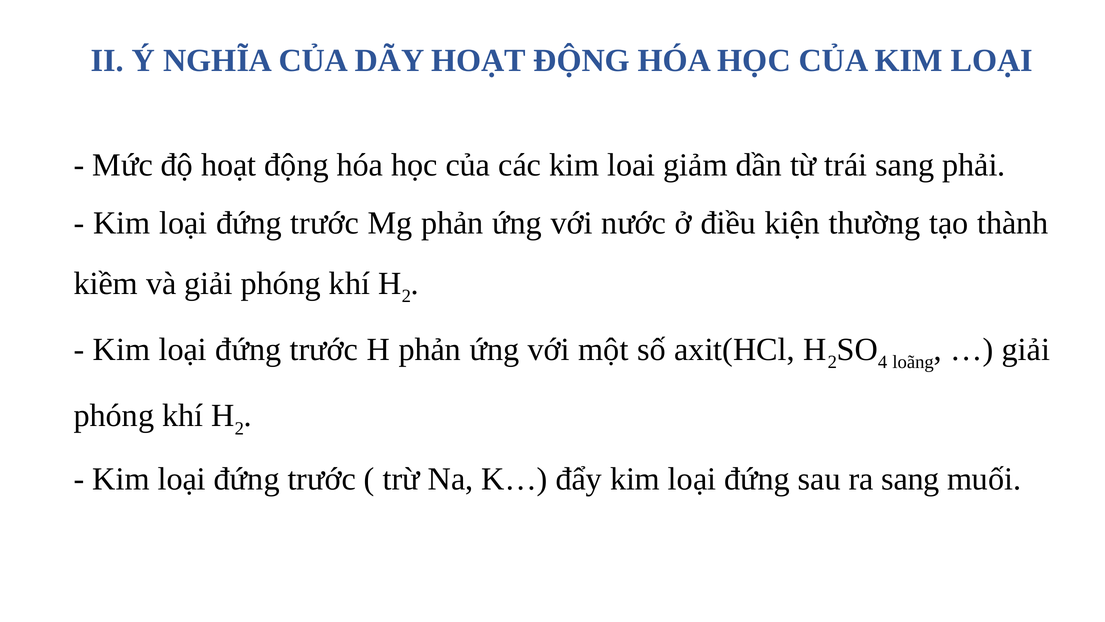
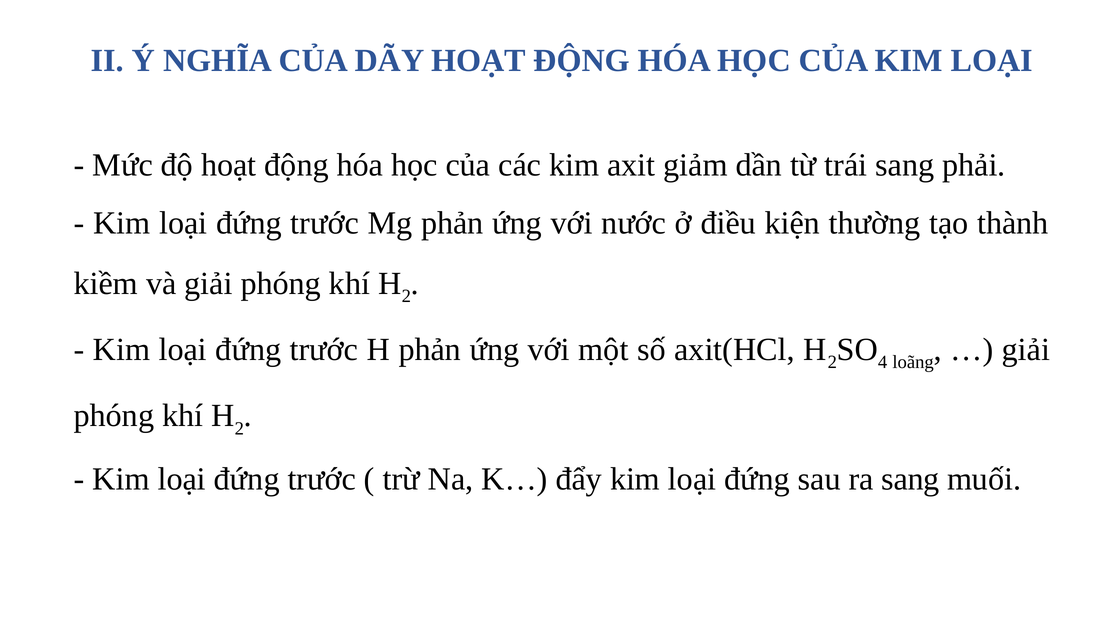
loai: loai -> axit (631, 165)
